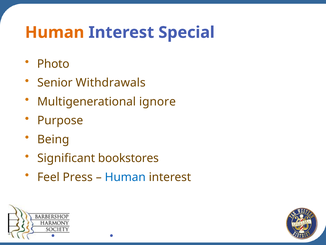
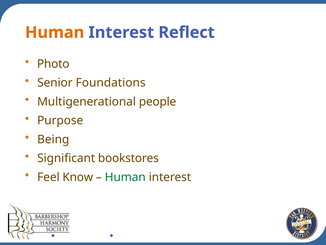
Special: Special -> Reflect (187, 32)
Withdrawals: Withdrawals -> Foundations (111, 83)
ignore: ignore -> people (158, 102)
Press: Press -> Know (78, 177)
Human colour: blue -> green (125, 177)
